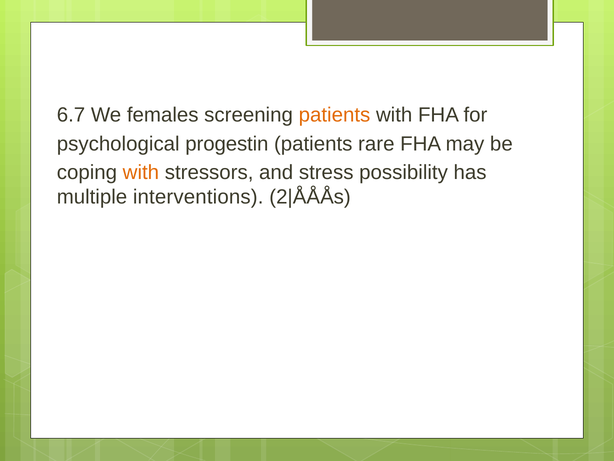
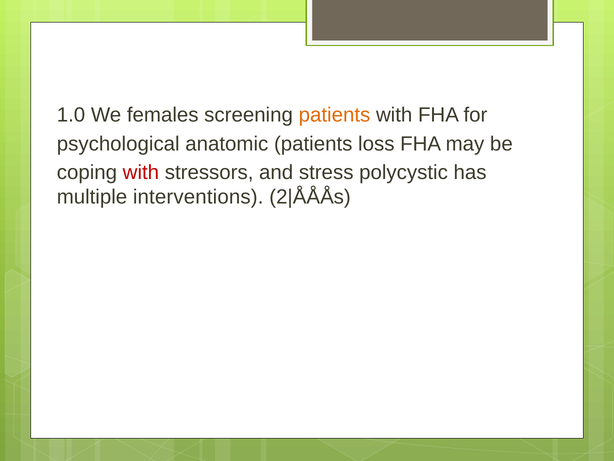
6.7: 6.7 -> 1.0 (71, 115)
progestin: progestin -> anatomic (227, 144)
rare: rare -> loss (376, 144)
with colour: orange -> red (141, 172)
possibility: possibility -> polycystic (404, 172)
